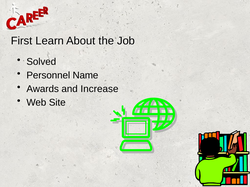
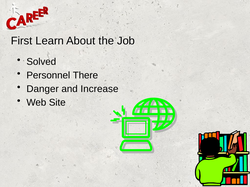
Name: Name -> There (85, 76)
Awards: Awards -> Danger (43, 89)
